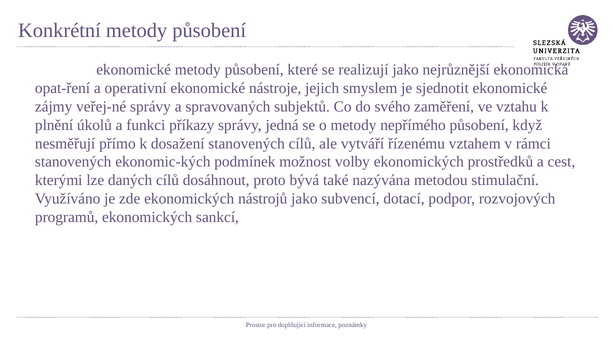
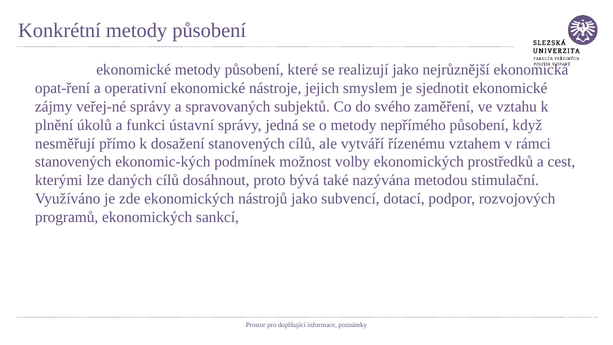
příkazy: příkazy -> ústavní (192, 125)
